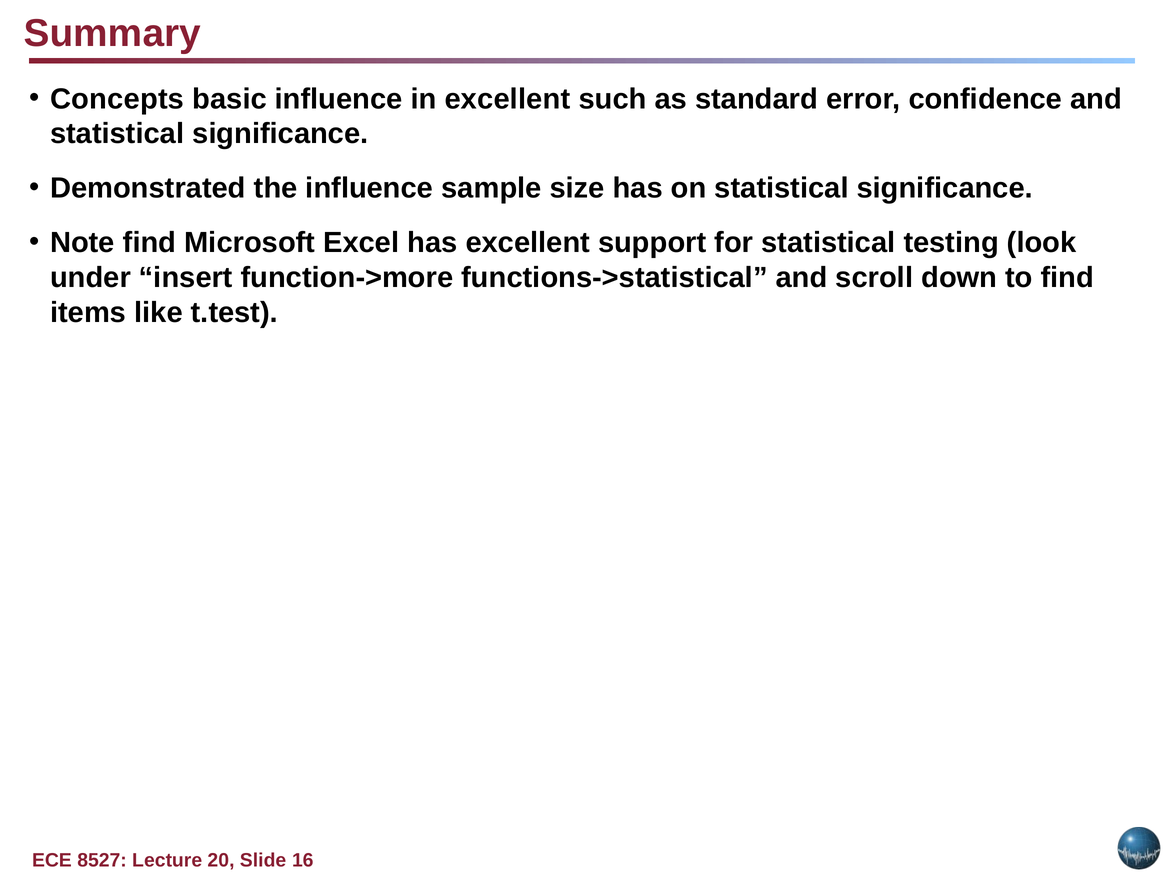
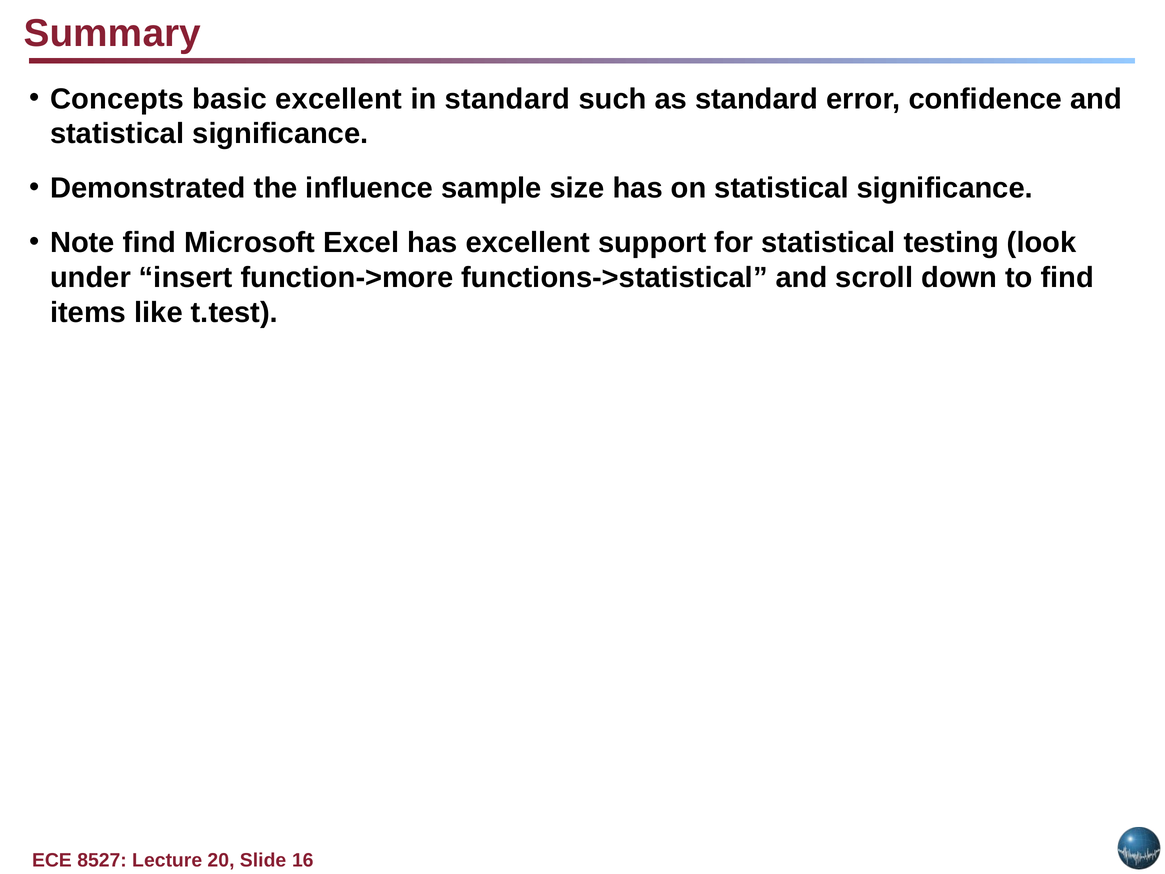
basic influence: influence -> excellent (339, 99)
in excellent: excellent -> standard (507, 99)
